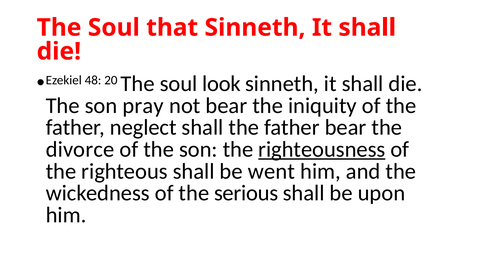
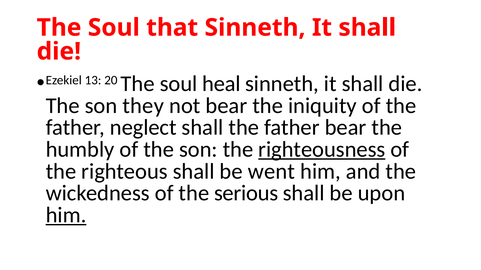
48: 48 -> 13 (93, 80)
look: look -> heal (221, 84)
pray: pray -> they (143, 106)
divorce: divorce -> humbly (80, 150)
him underline: none -> present (66, 215)
